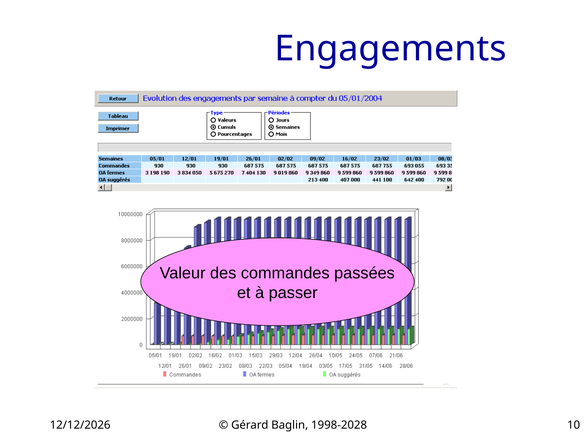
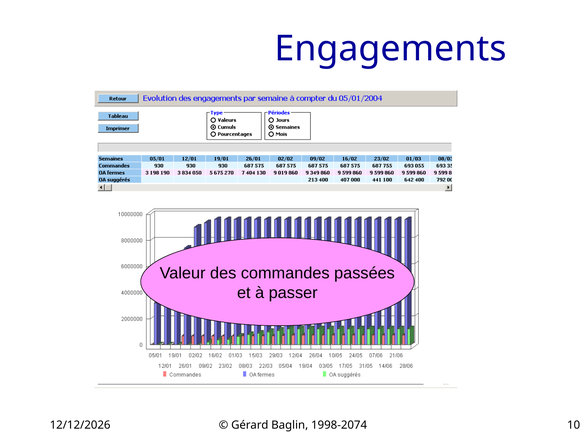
1998-2028: 1998-2028 -> 1998-2074 (339, 426)
